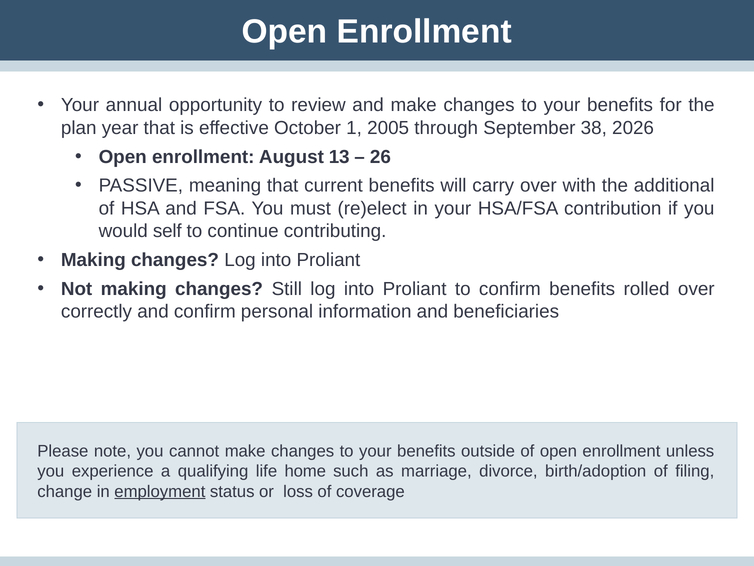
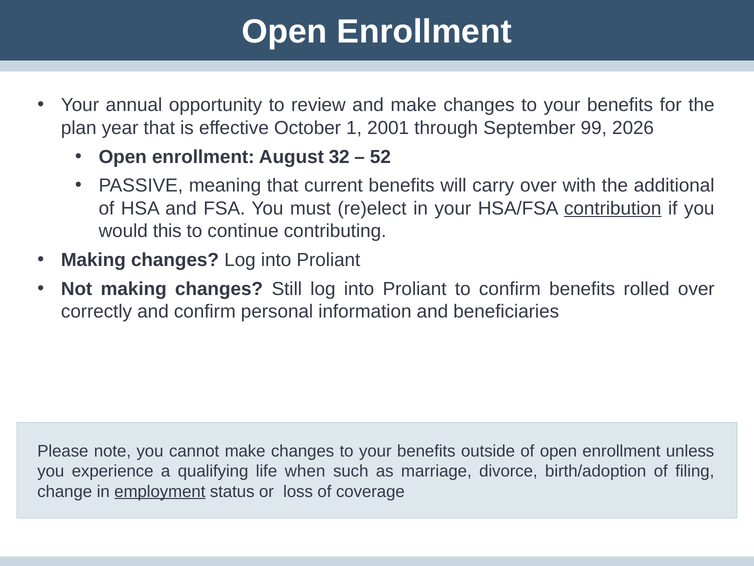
2005: 2005 -> 2001 (388, 128)
38: 38 -> 99 (594, 128)
13: 13 -> 32 (339, 157)
26: 26 -> 52 (380, 157)
contribution underline: none -> present (613, 208)
self: self -> this (167, 231)
home: home -> when (305, 471)
